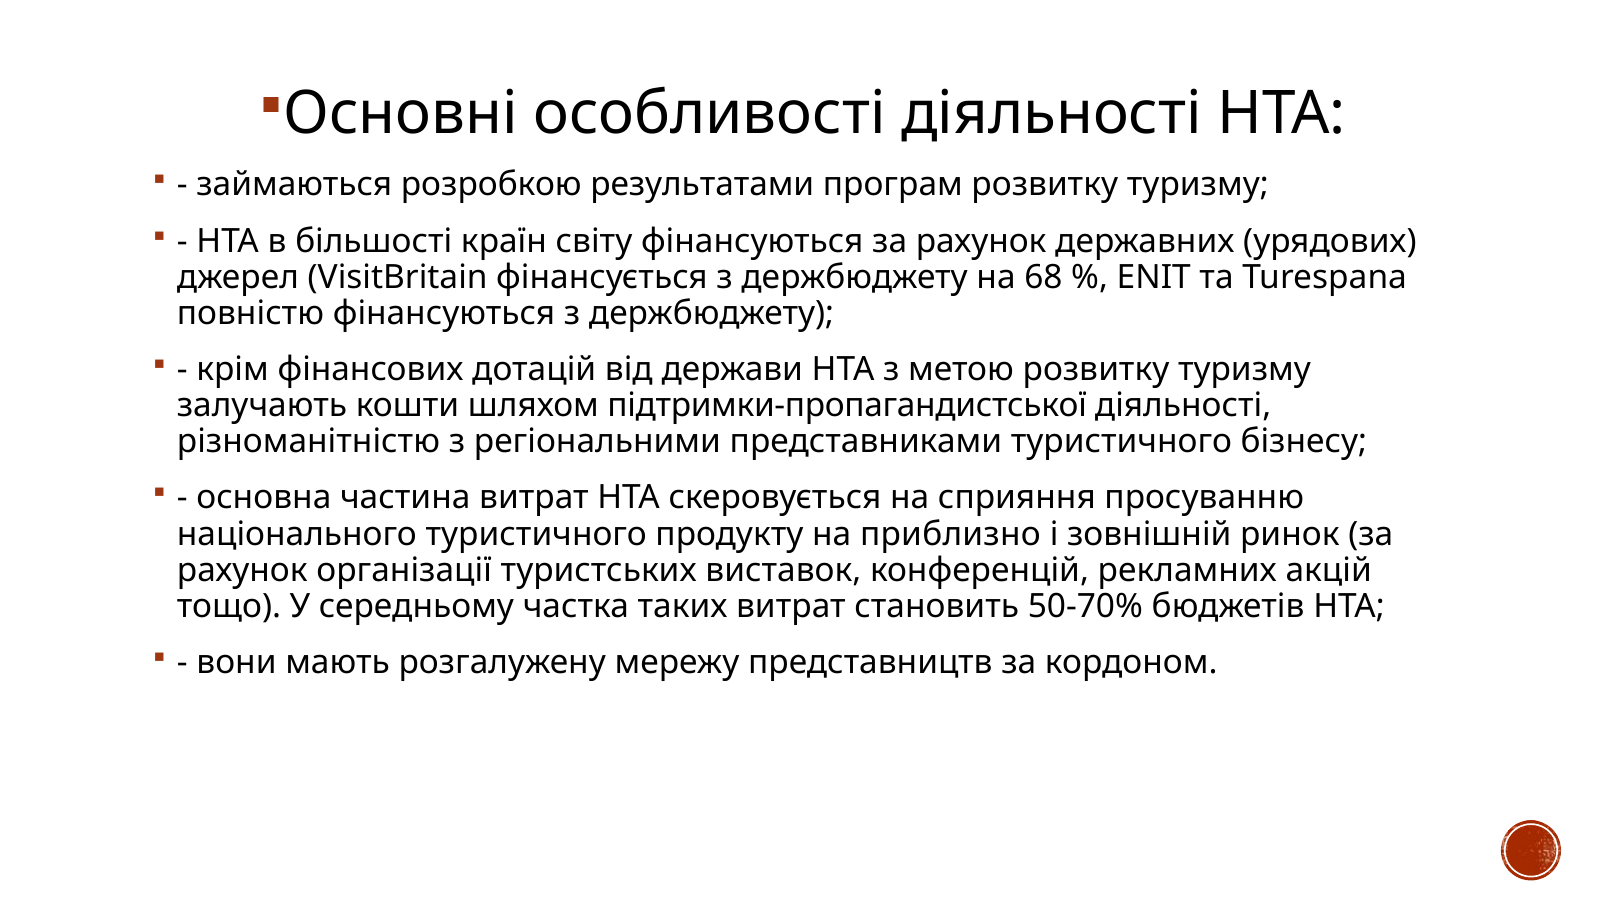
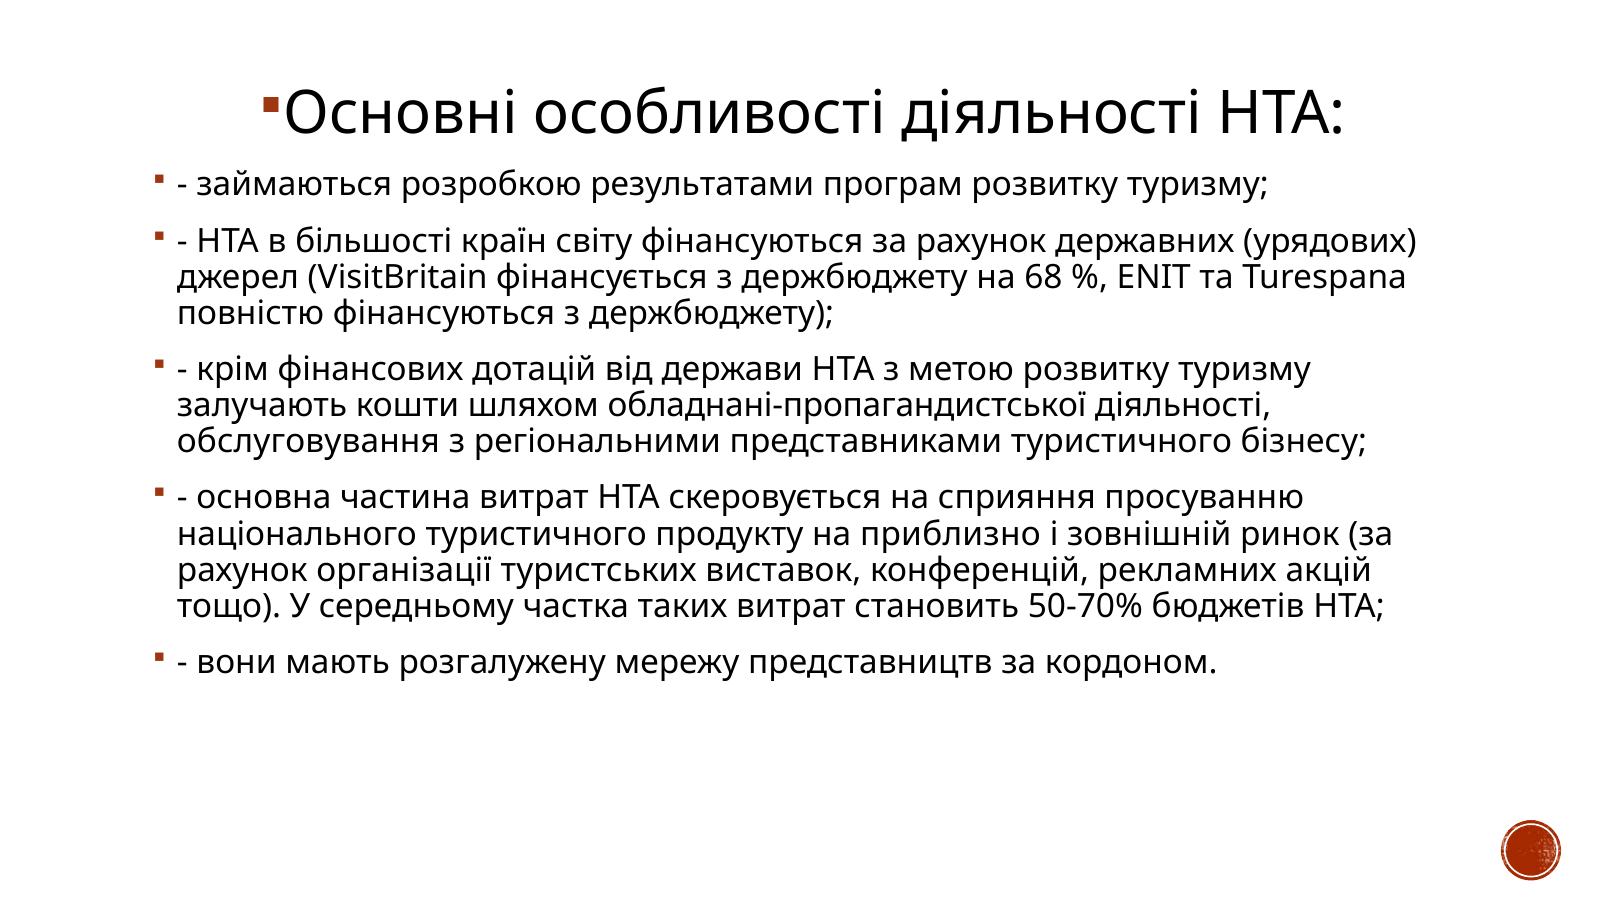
підтримки-пропагандистської: підтримки-пропагандистської -> обладнані-пропагандистської (847, 406)
різноманітністю: різноманітністю -> обслуговування (308, 442)
